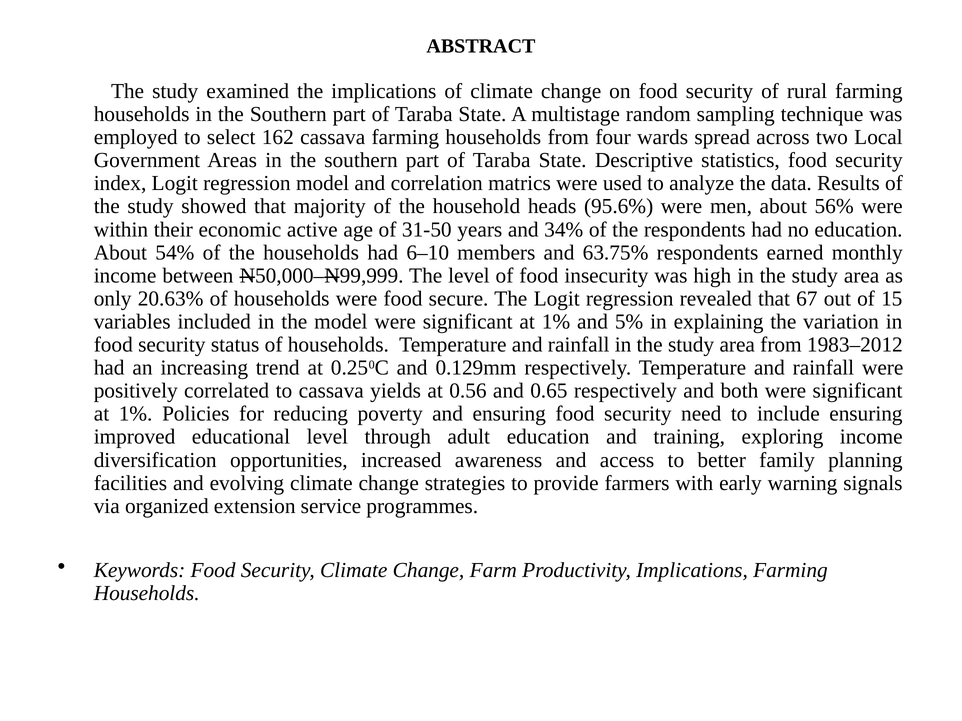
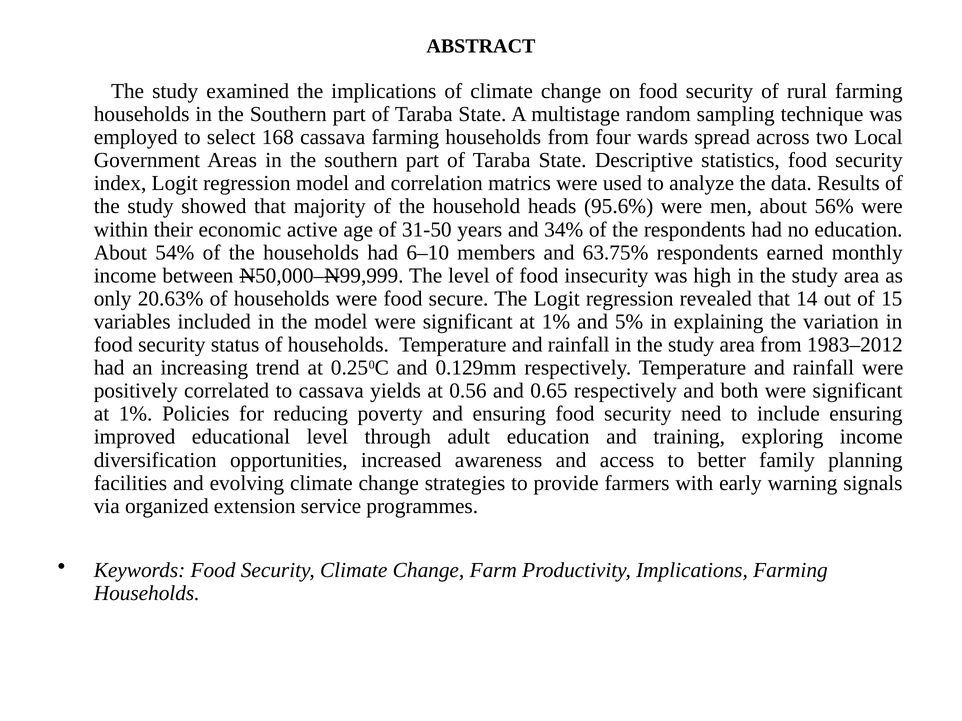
162: 162 -> 168 (278, 137)
67: 67 -> 14 (807, 299)
